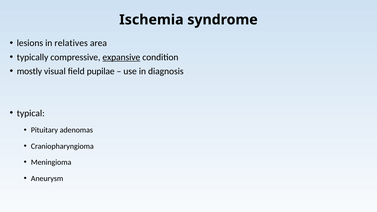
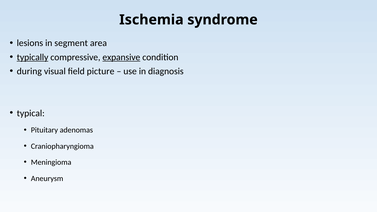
relatives: relatives -> segment (71, 43)
typically underline: none -> present (33, 57)
mostly: mostly -> during (29, 71)
pupilae: pupilae -> picture (101, 71)
